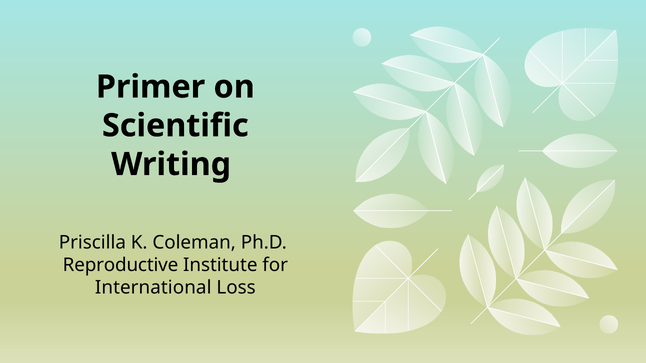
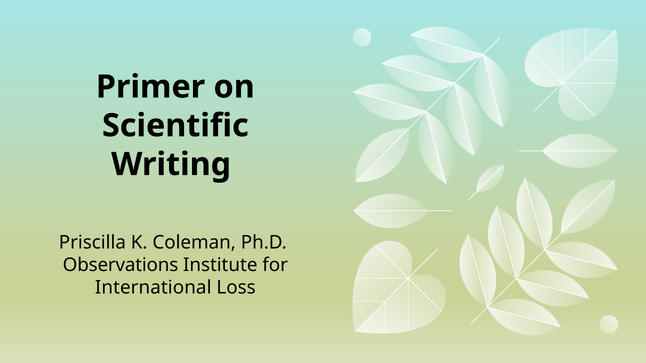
Reproductive: Reproductive -> Observations (121, 265)
